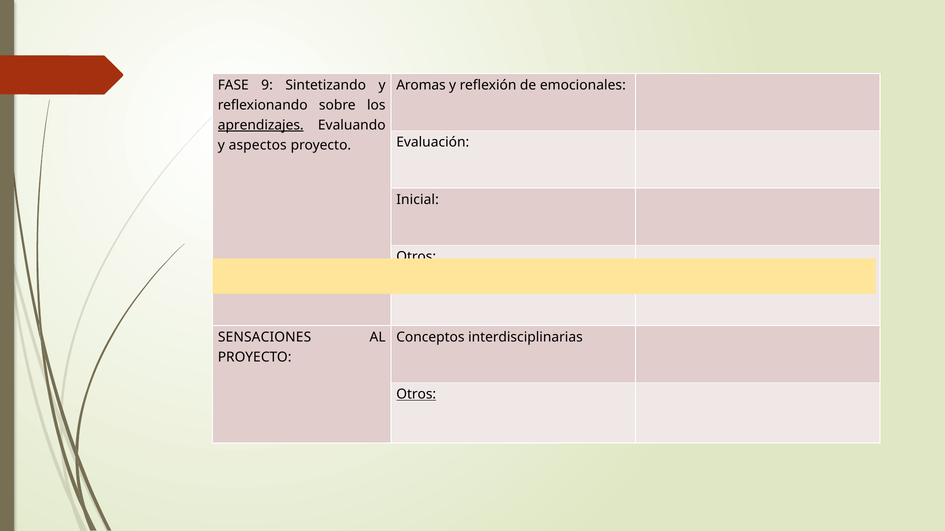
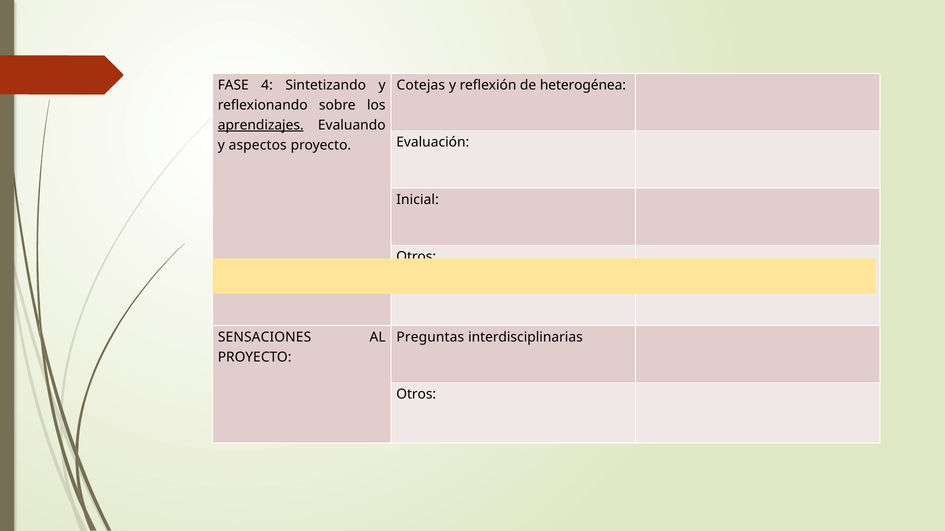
9: 9 -> 4 (267, 85)
Aromas: Aromas -> Cotejas (421, 85)
emocionales: emocionales -> heterogénea (583, 85)
Conceptos: Conceptos -> Preguntas (430, 337)
Otros underline: present -> none (416, 395)
